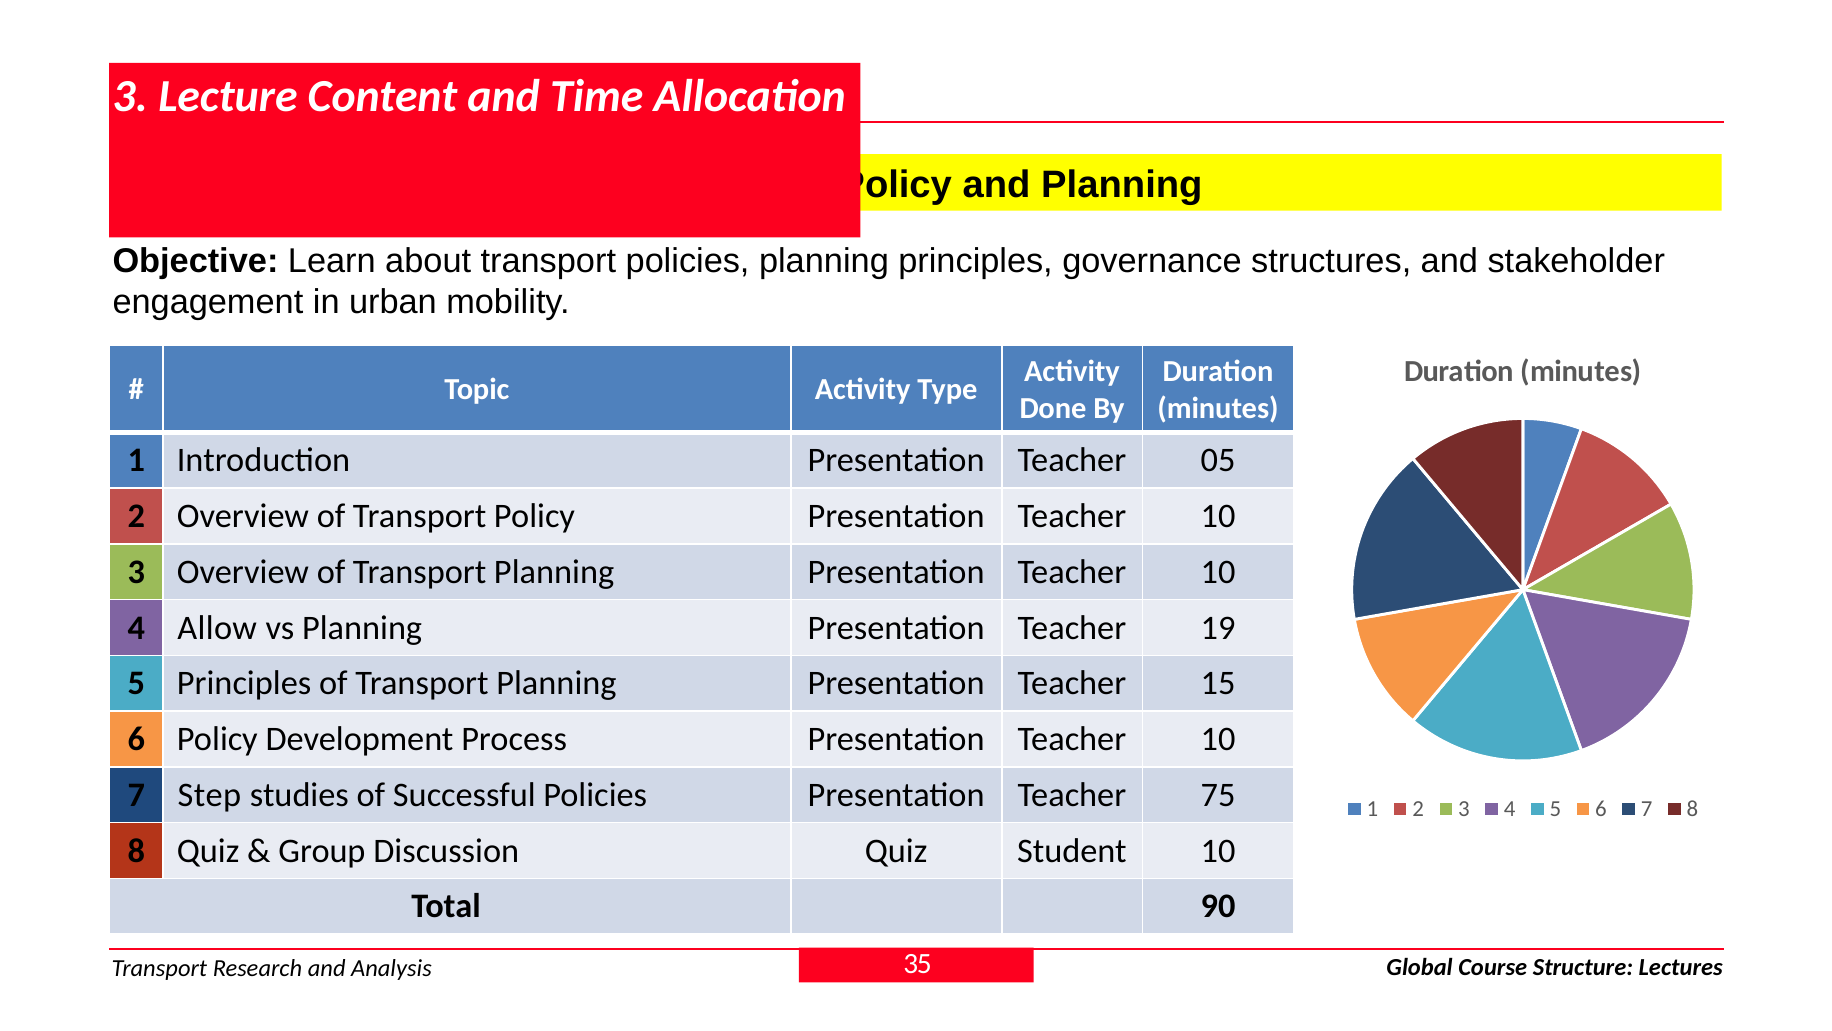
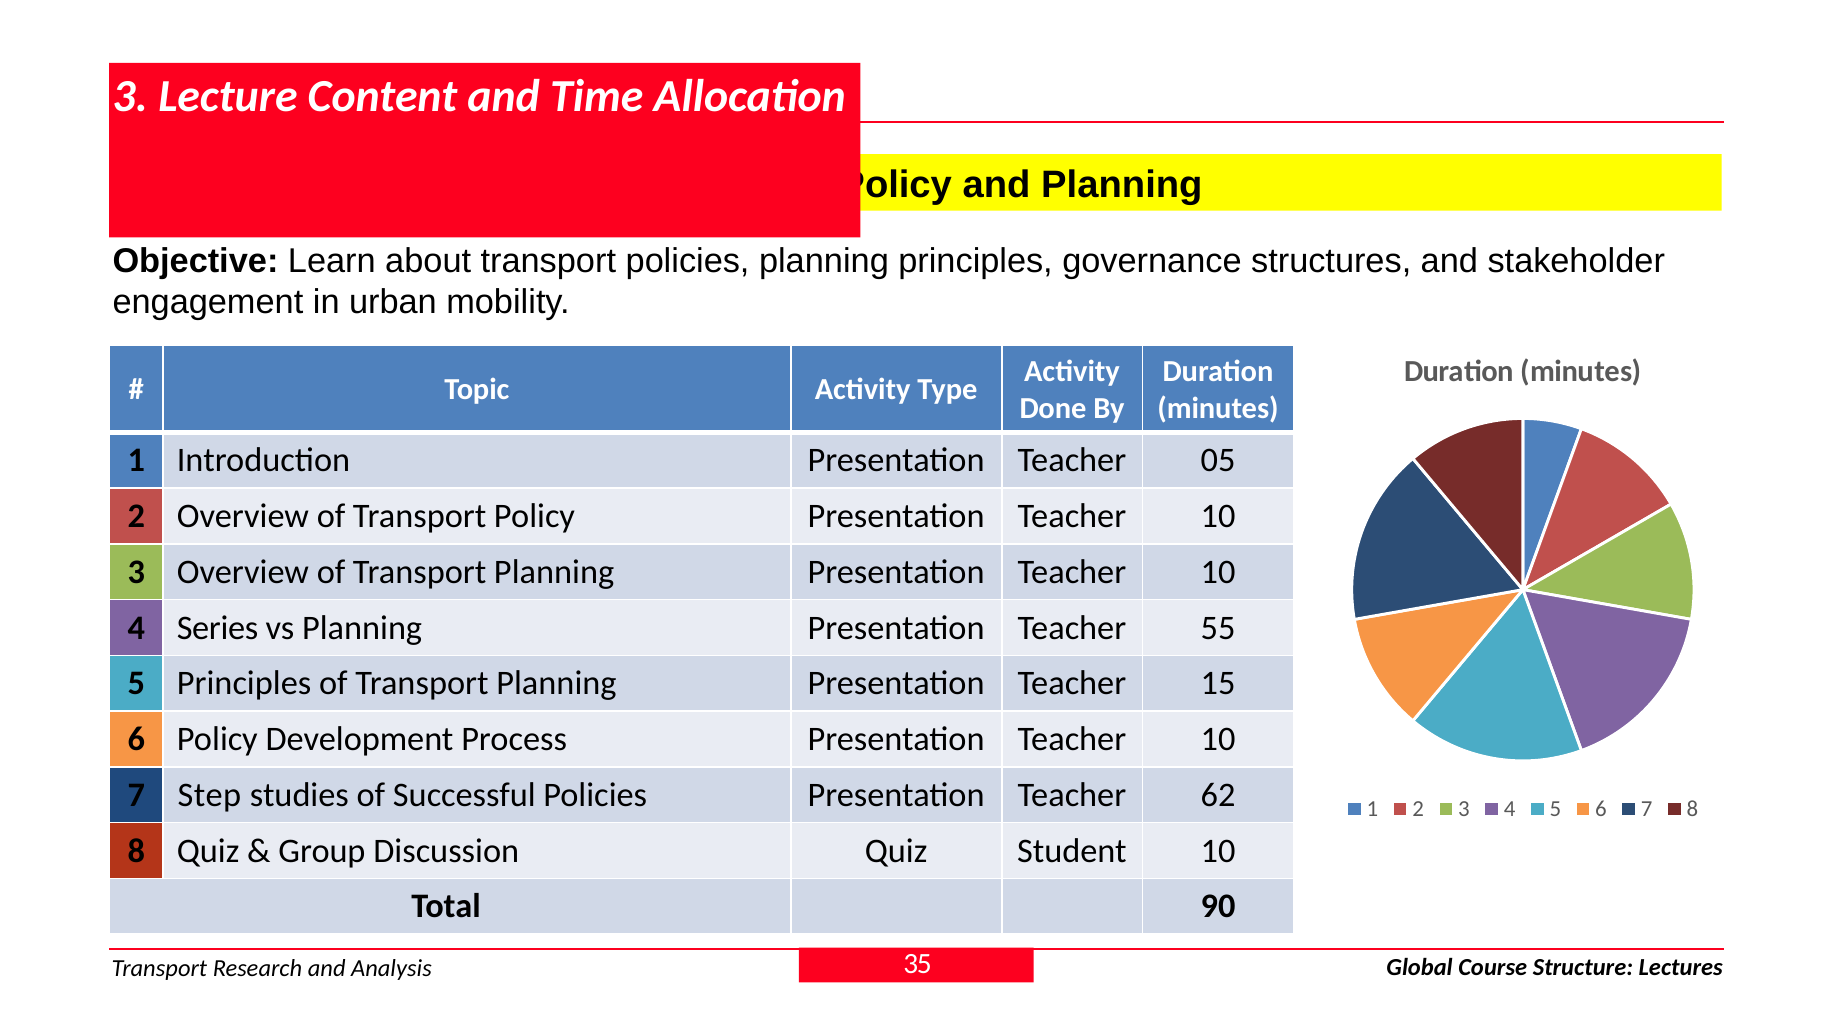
Allow: Allow -> Series (218, 628)
19: 19 -> 55 (1218, 628)
75: 75 -> 62 (1218, 795)
